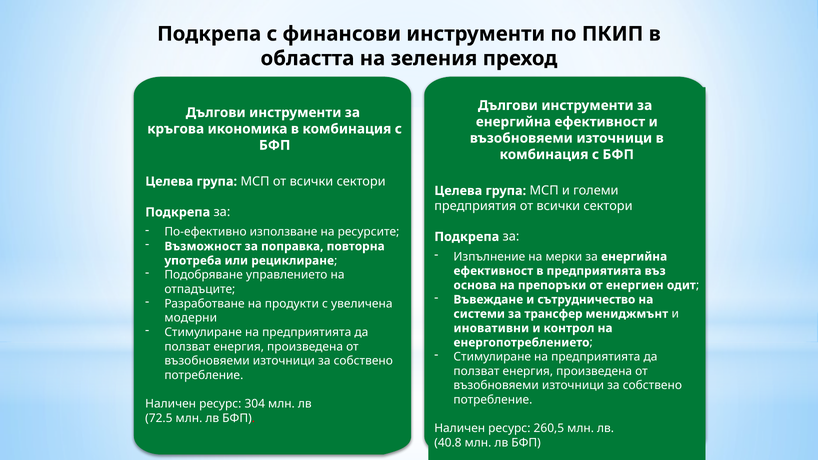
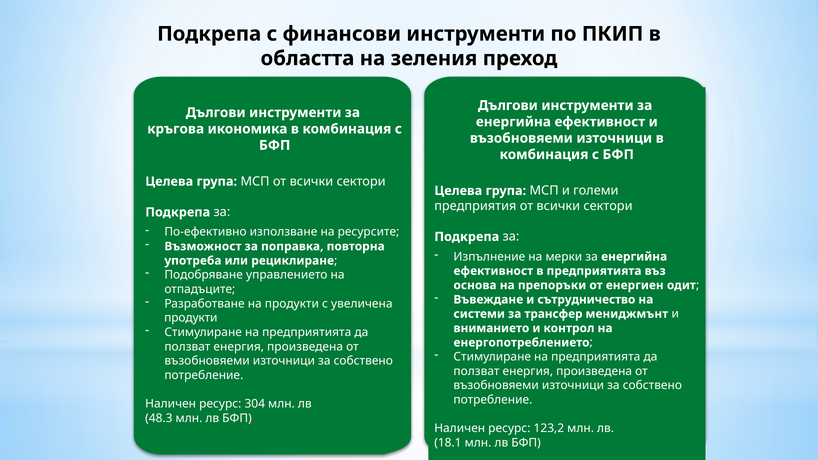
модерни: модерни -> продукти (191, 318)
иновативни: иновативни -> вниманието (491, 328)
72.5: 72.5 -> 48.3 (159, 418)
260,5: 260,5 -> 123,2 (549, 429)
40.8: 40.8 -> 18.1 (448, 443)
